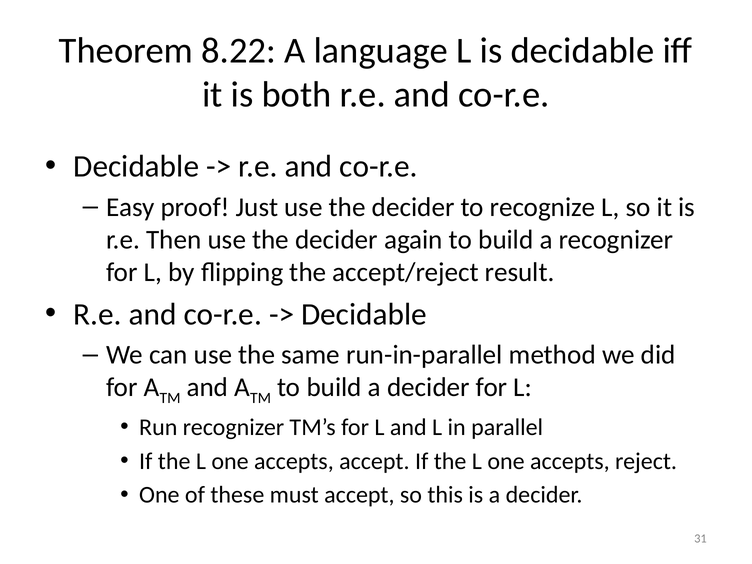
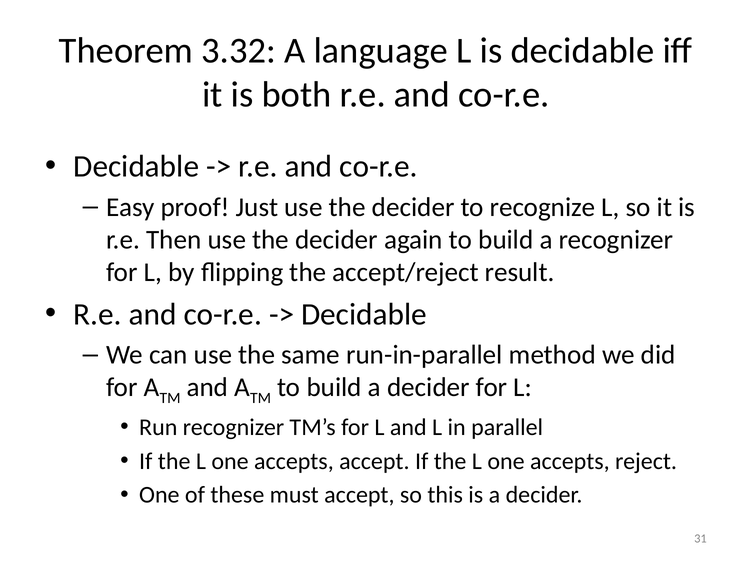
8.22: 8.22 -> 3.32 (239, 51)
